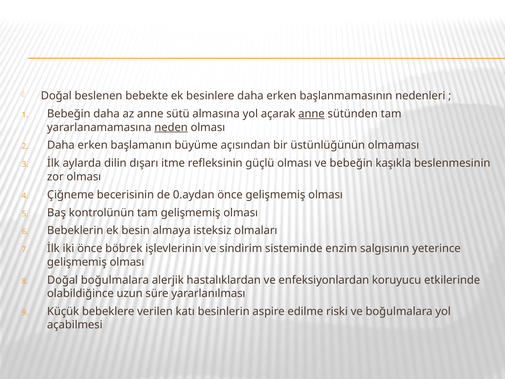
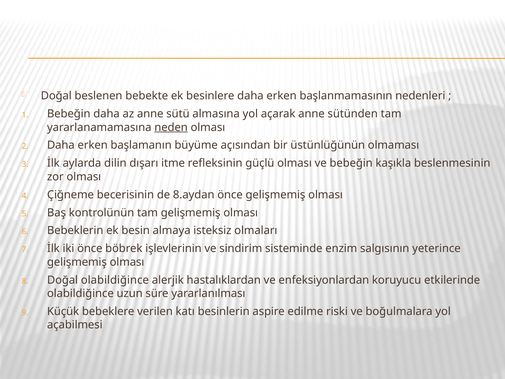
anne underline: present -> none (311, 114)
0.aydan: 0.aydan -> 8.aydan (194, 195)
Doğal boğulmalara: boğulmalara -> olabildiğince (115, 280)
